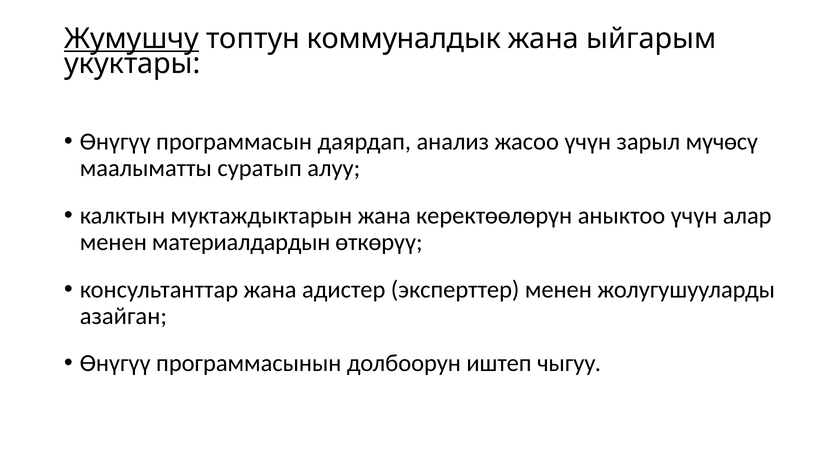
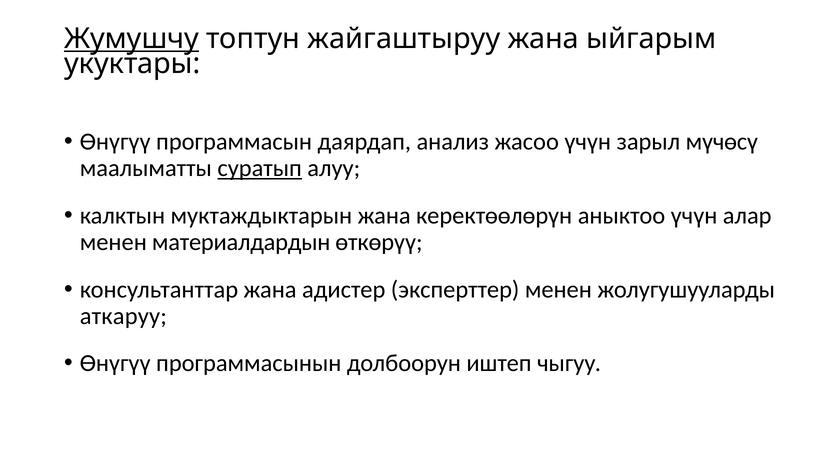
коммуналдык: коммуналдык -> жайгаштыруу (404, 39)
суратып underline: none -> present (260, 168)
азайган: азайган -> аткаруу (123, 316)
